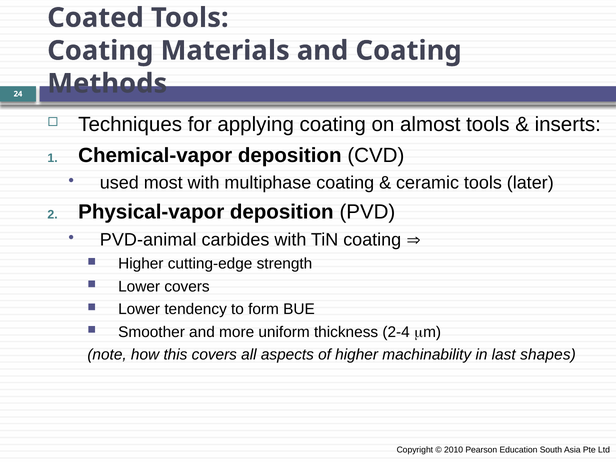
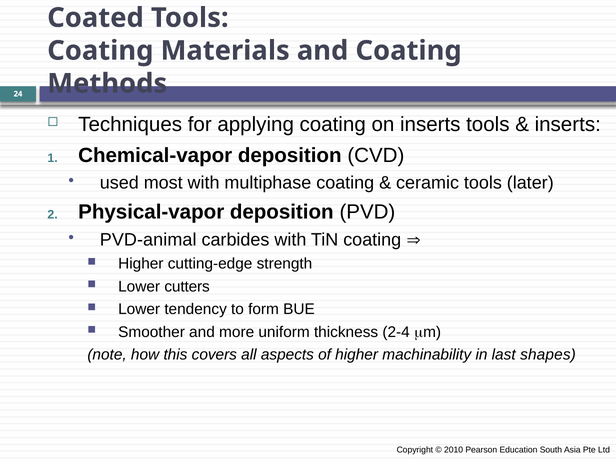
on almost: almost -> inserts (430, 125)
Lower covers: covers -> cutters (187, 287)
